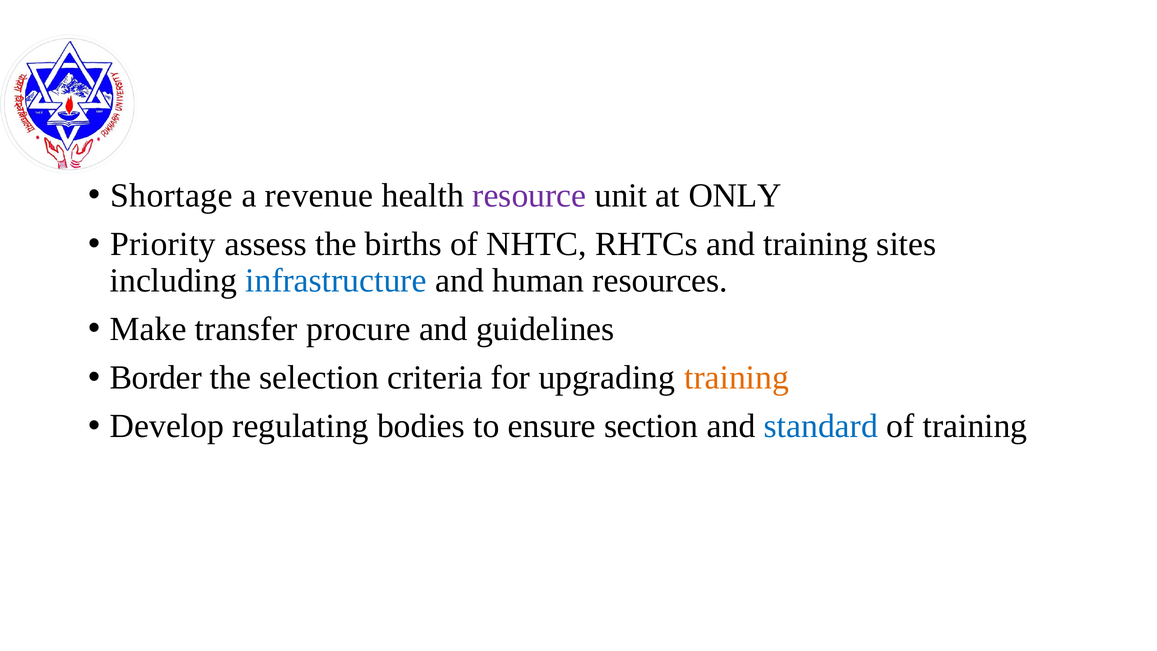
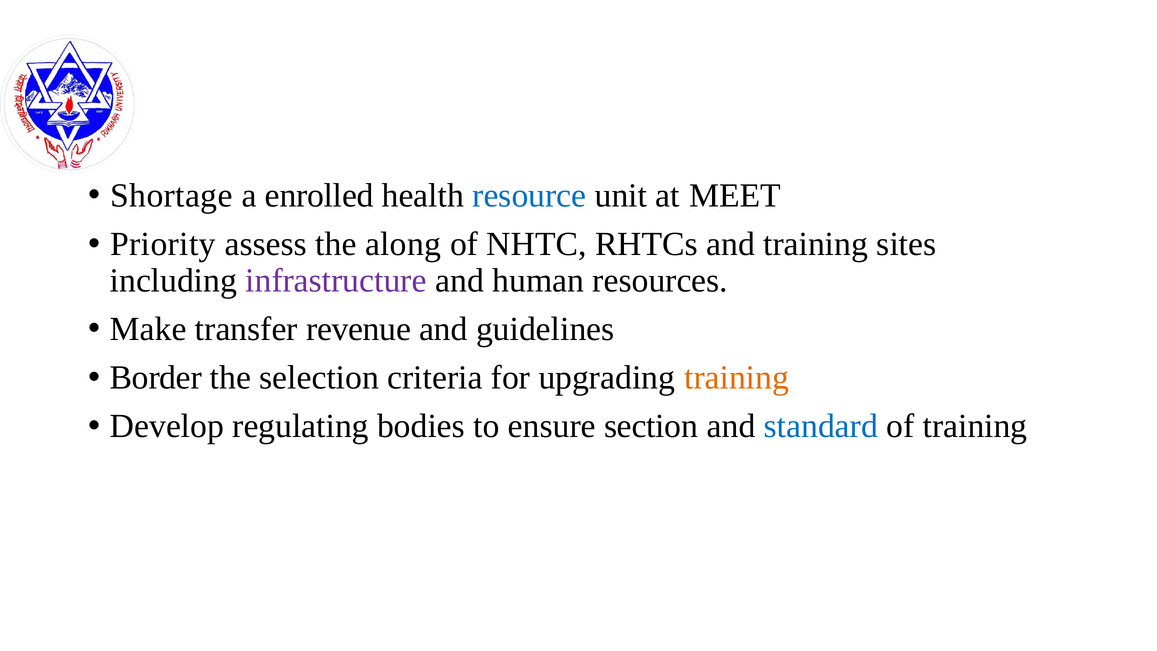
revenue: revenue -> enrolled (319, 196)
resource colour: purple -> blue (529, 196)
ONLY: ONLY -> MEET (735, 196)
births: births -> along (403, 244)
infrastructure colour: blue -> purple (336, 281)
procure: procure -> revenue (359, 329)
